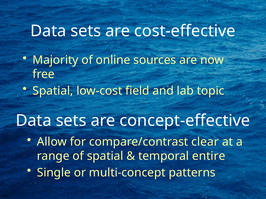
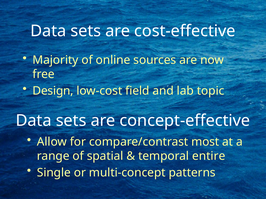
Spatial: Spatial -> Design (53, 91)
clear: clear -> most (205, 142)
